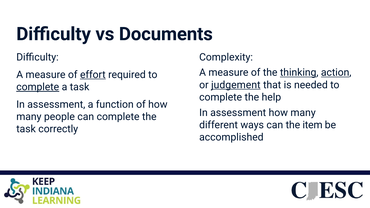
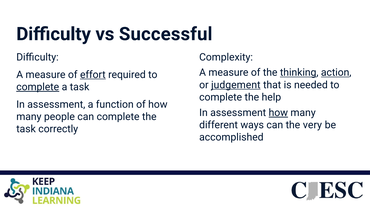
Documents: Documents -> Successful (166, 34)
how underline: none -> present (278, 113)
item: item -> very (312, 125)
